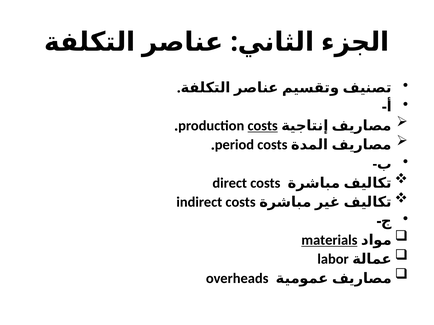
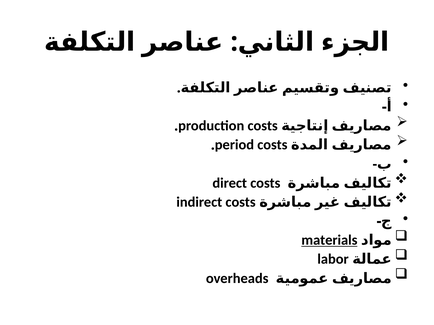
costs underline: present -> none (263, 126)
